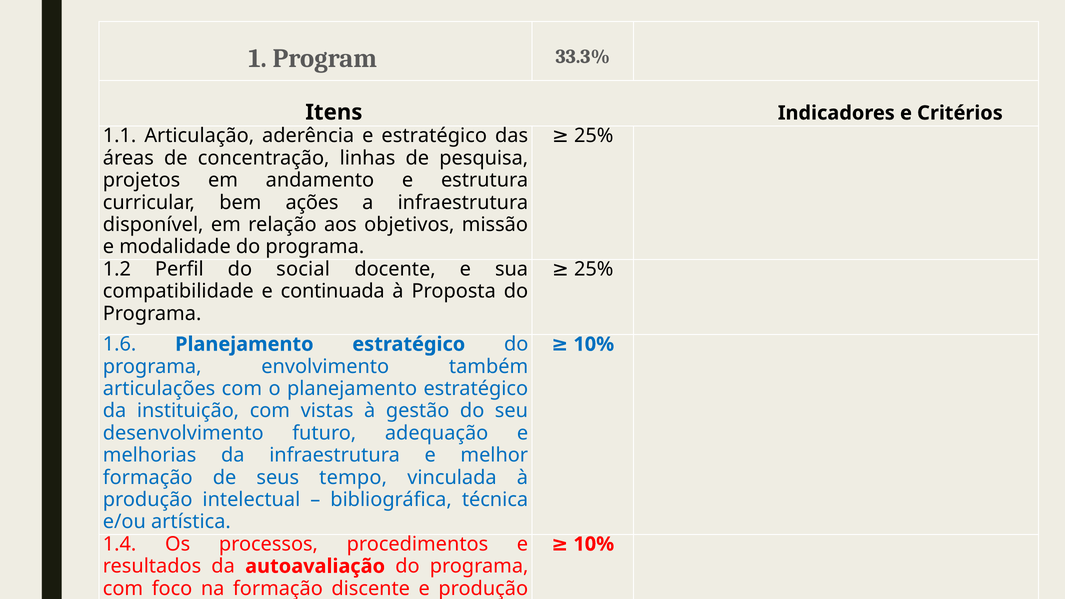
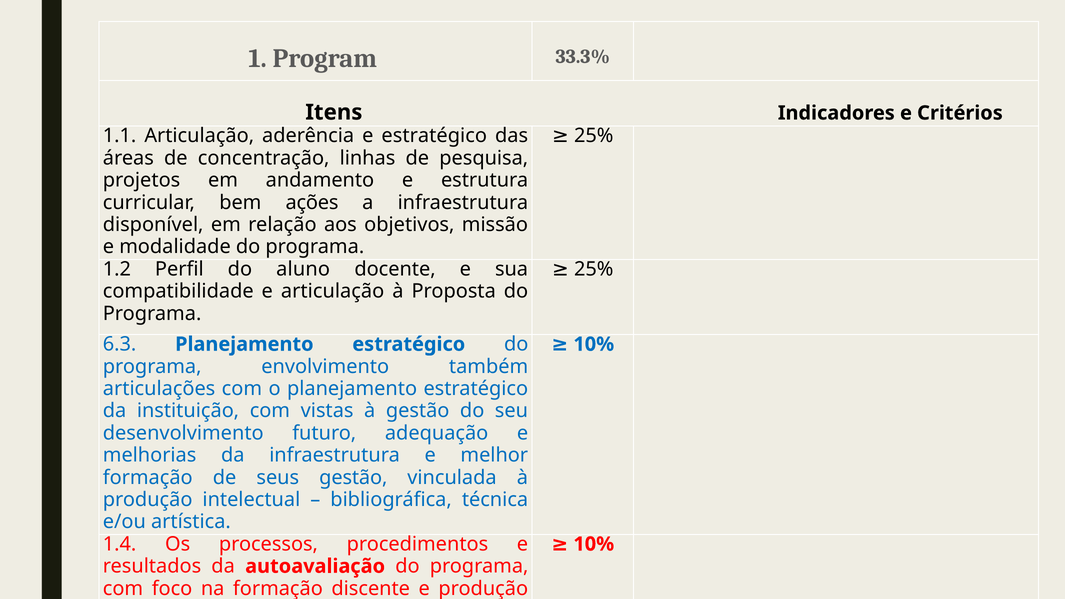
social: social -> aluno (303, 269)
e continuada: continuada -> articulação (333, 291)
1.6: 1.6 -> 6.3 (120, 344)
seus tempo: tempo -> gestão (353, 477)
